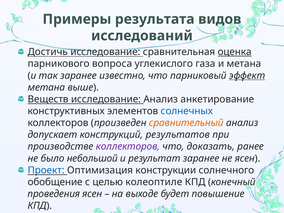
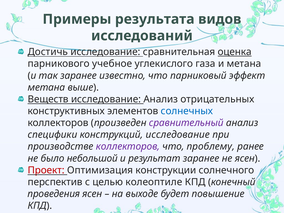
вопроса: вопроса -> учебное (112, 64)
эффект underline: present -> none (247, 76)
анкетирование: анкетирование -> отрицательных (217, 99)
сравнительный colour: orange -> purple (186, 123)
допускает: допускает -> специфики (52, 135)
конструкций результатов: результатов -> исследование (178, 135)
доказать: доказать -> проблему (211, 147)
Проект colour: blue -> red (46, 170)
обобщение: обобщение -> перспектив (55, 182)
